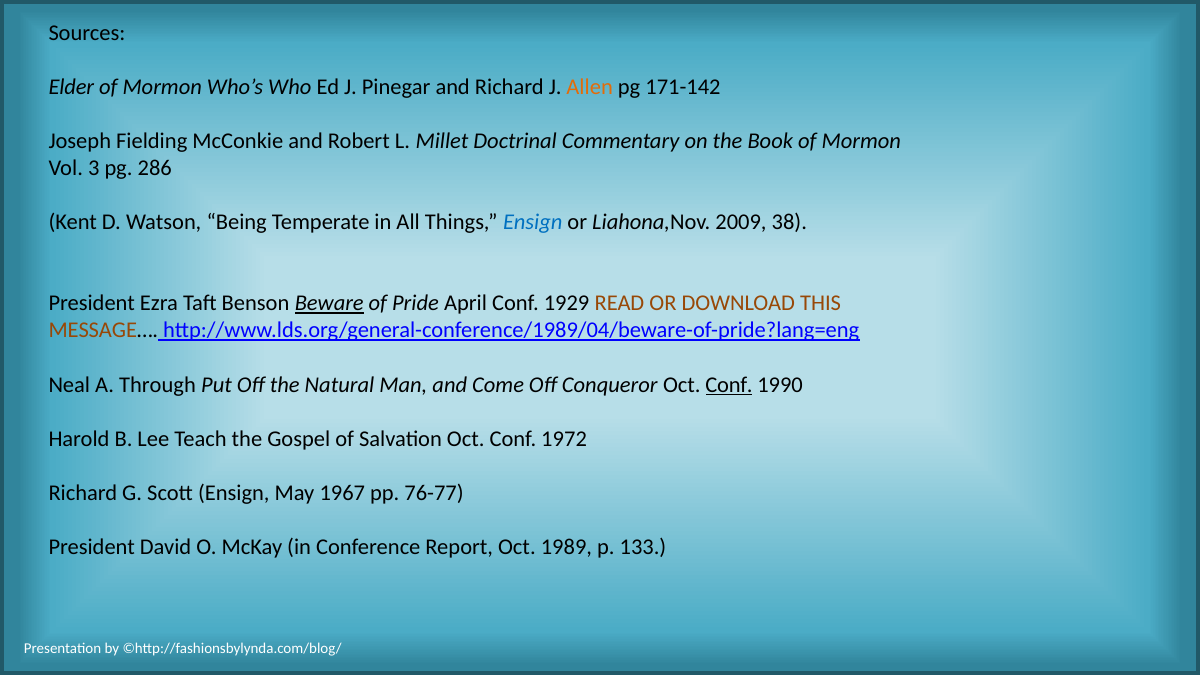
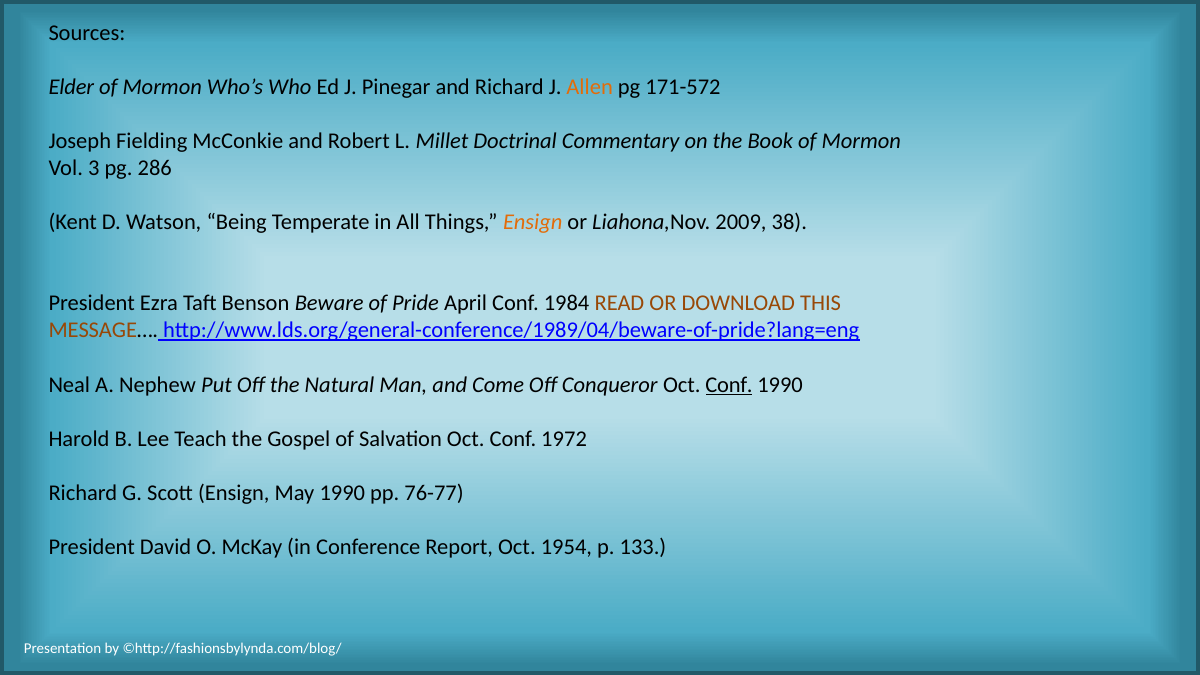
171-142: 171-142 -> 171-572 (683, 87)
Ensign colour: blue -> orange (533, 222)
Beware underline: present -> none (329, 303)
1929: 1929 -> 1984 (567, 303)
Through: Through -> Nephew (157, 385)
May 1967: 1967 -> 1990 (342, 493)
1989: 1989 -> 1954 (566, 547)
